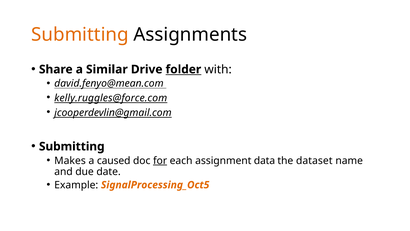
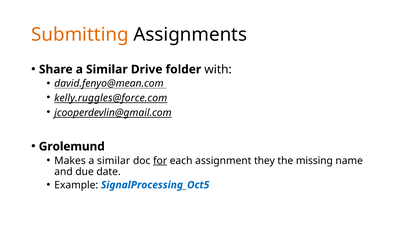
folder underline: present -> none (183, 69)
Submitting: Submitting -> Grolemund (72, 146)
caused: caused -> similar (114, 160)
data: data -> they (264, 160)
dataset: dataset -> missing (314, 160)
SignalProcessing_Oct5 colour: orange -> blue (155, 185)
